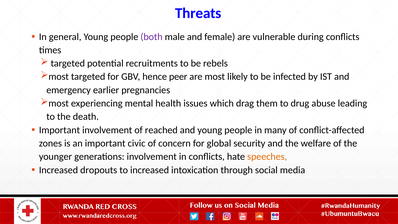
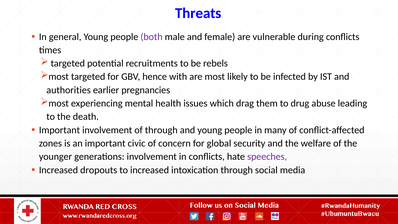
peer: peer -> with (178, 77)
emergency: emergency -> authorities (69, 90)
of reached: reached -> through (161, 130)
speeches colour: orange -> purple (267, 157)
